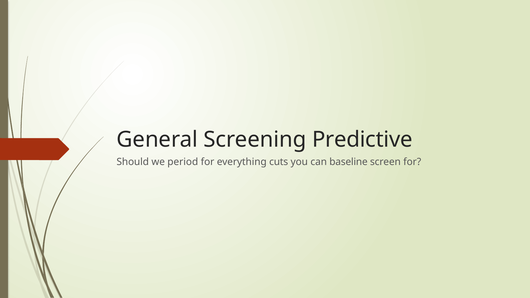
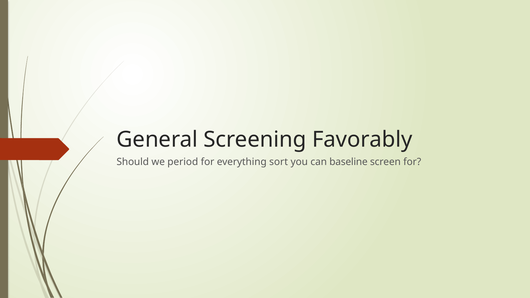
Predictive: Predictive -> Favorably (362, 140)
cuts: cuts -> sort (279, 162)
